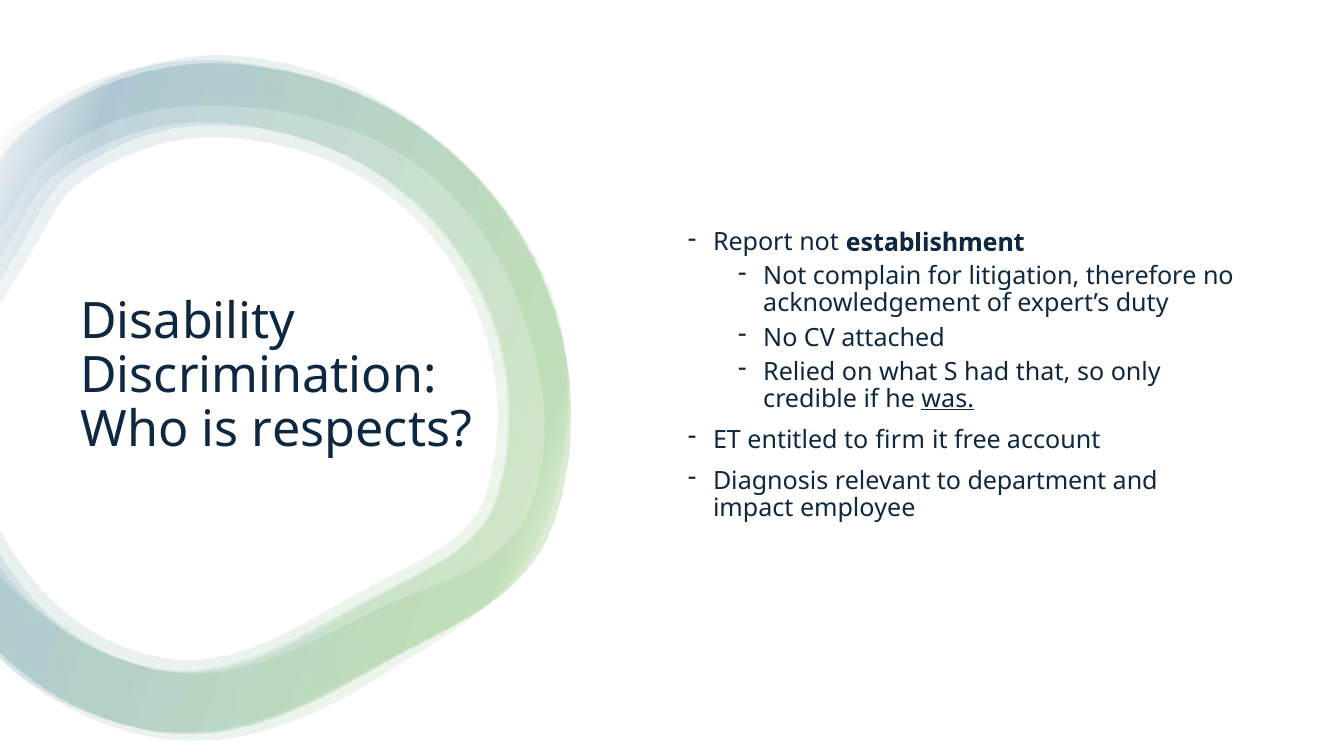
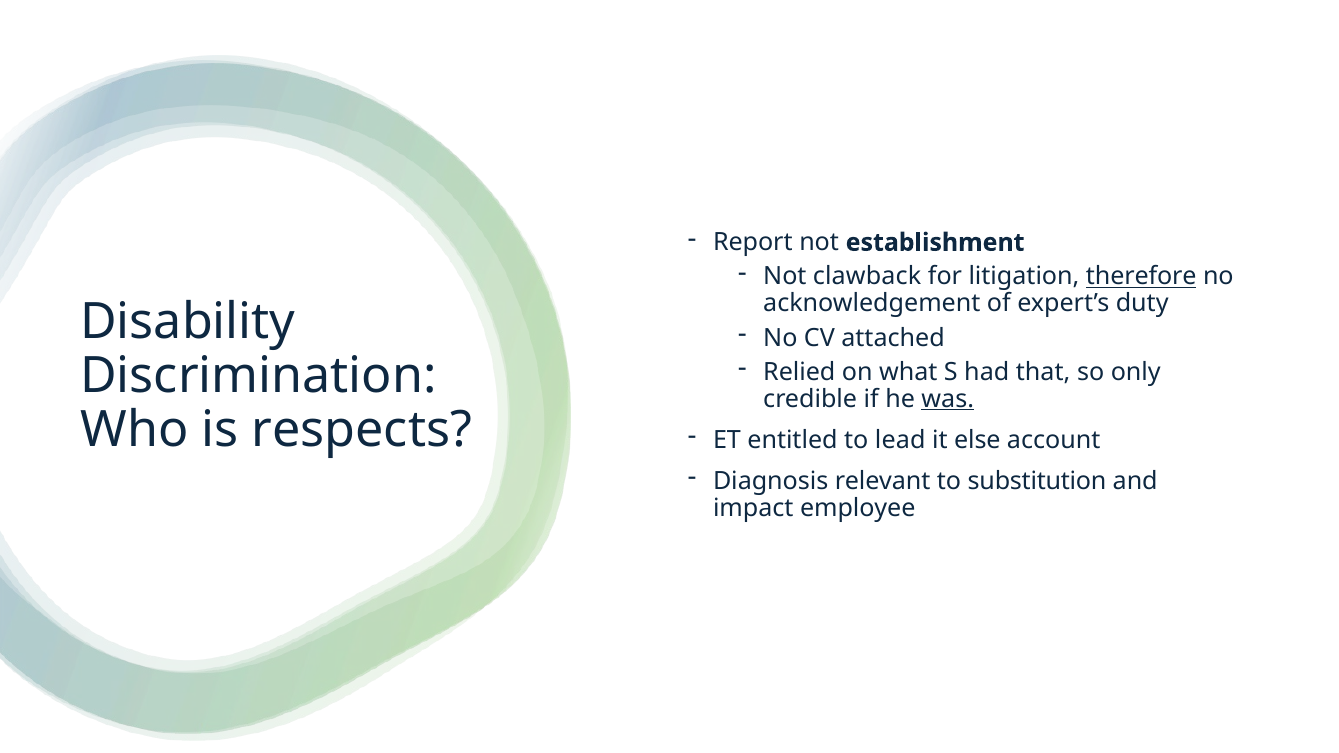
complain: complain -> clawback (867, 277)
therefore underline: none -> present (1141, 277)
firm: firm -> lead (900, 440)
free: free -> else (977, 440)
department: department -> substitution (1037, 481)
